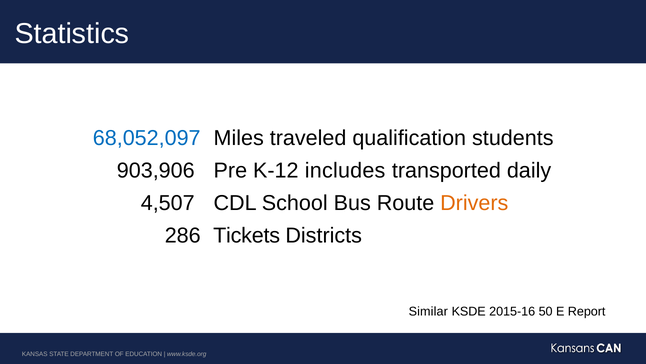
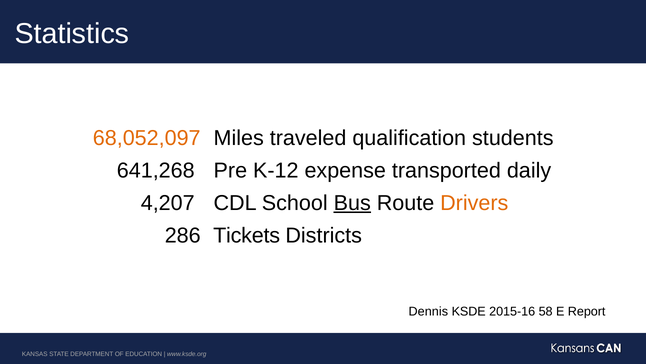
68,052,097 colour: blue -> orange (147, 138)
903,906: 903,906 -> 641,268 (156, 170)
includes: includes -> expense (345, 170)
4,507: 4,507 -> 4,207 (168, 203)
Bus underline: none -> present (352, 203)
Similar: Similar -> Dennis (428, 311)
50: 50 -> 58 (546, 311)
